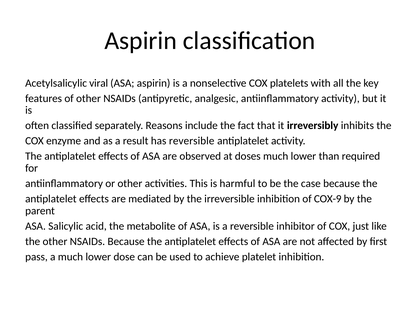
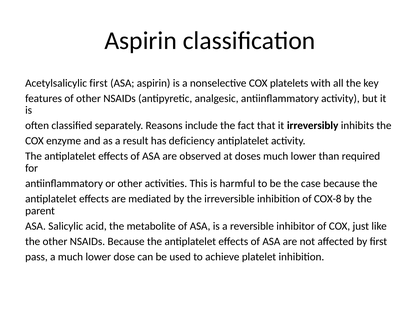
Acetylsalicylic viral: viral -> first (99, 83)
has reversible: reversible -> deficiency (192, 141)
COX-9: COX-9 -> COX-8 (328, 199)
